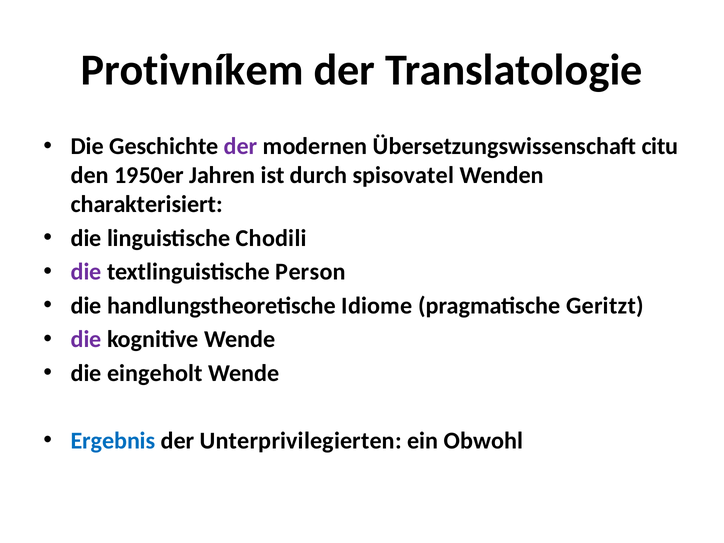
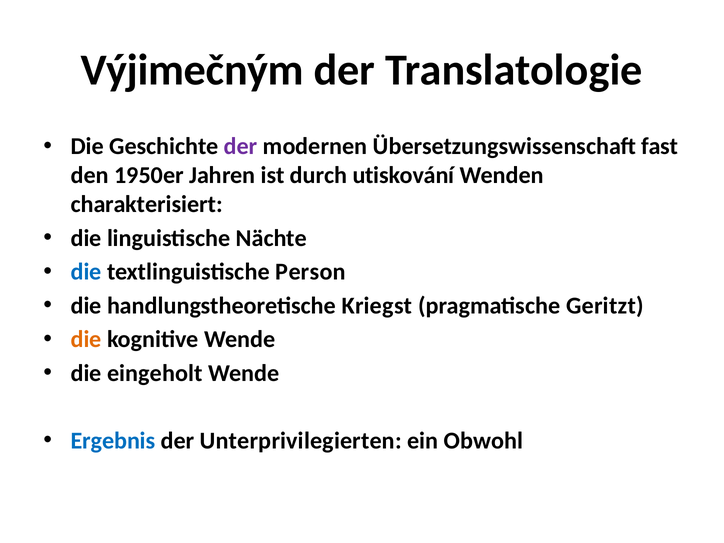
Protivníkem: Protivníkem -> Výjimečným (192, 70)
citu: citu -> fast (660, 146)
spisovatel: spisovatel -> utiskování (403, 175)
Chodili: Chodili -> Nächte (271, 238)
die colour: purple -> blue (86, 272)
Idiome: Idiome -> Kriegst (377, 306)
die colour: purple -> orange (86, 340)
